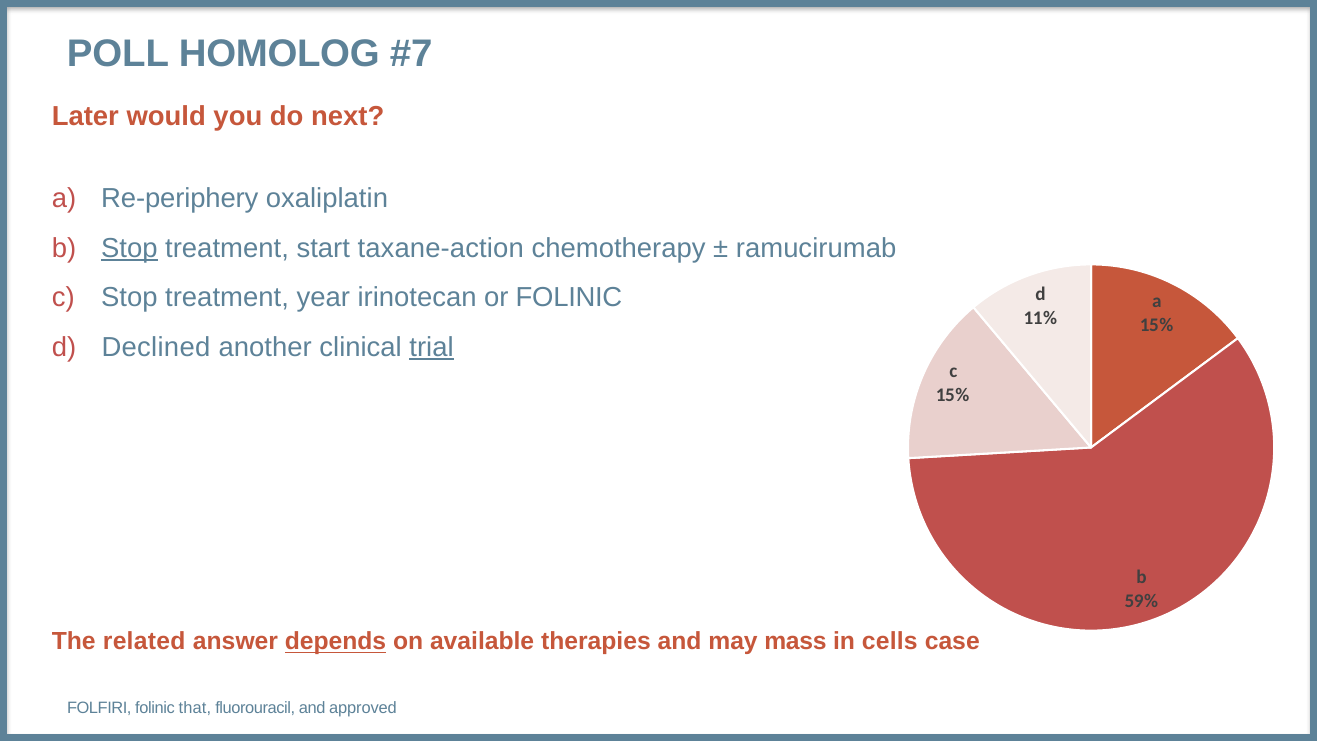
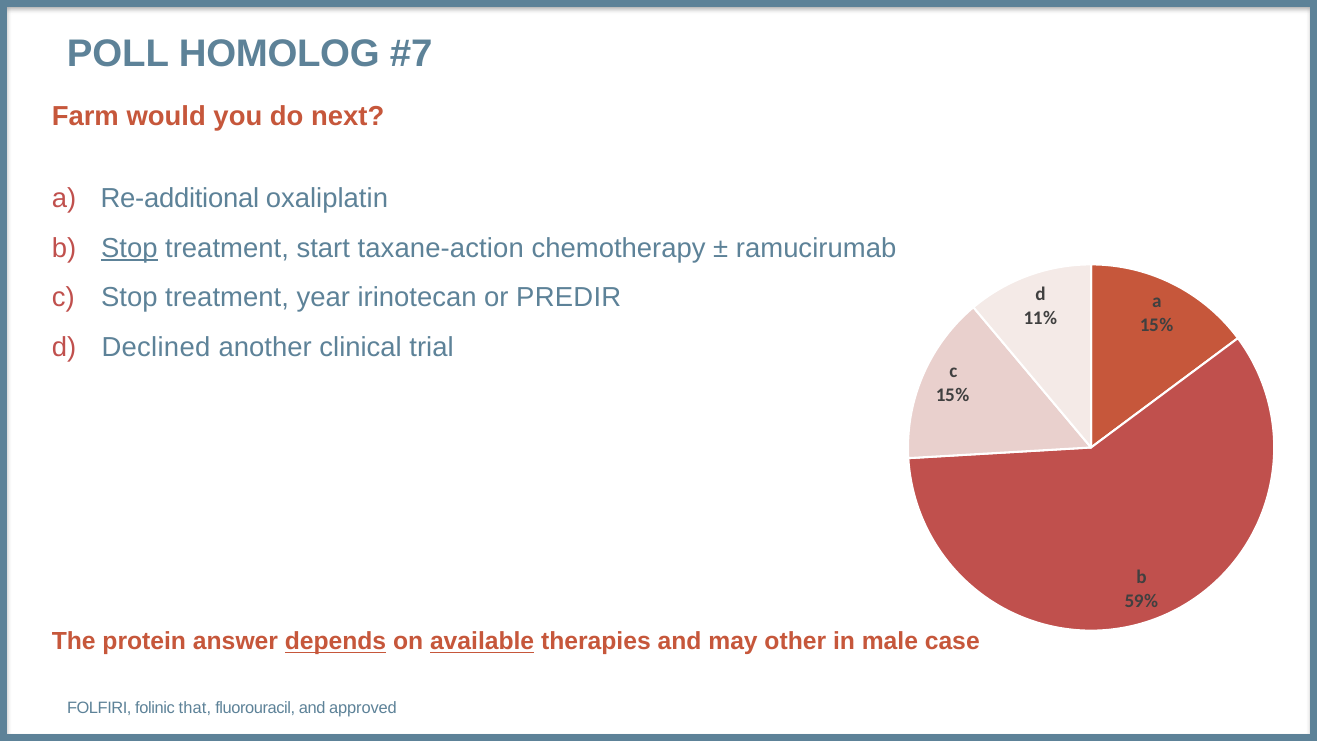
Later: Later -> Farm (85, 117)
Re-periphery: Re-periphery -> Re-additional (180, 199)
or FOLINIC: FOLINIC -> PREDIR (569, 298)
trial underline: present -> none (432, 347)
related: related -> protein (144, 642)
available underline: none -> present (482, 642)
mass: mass -> other (795, 642)
cells: cells -> male (890, 642)
